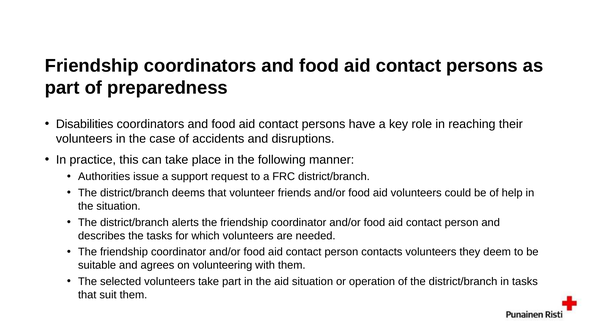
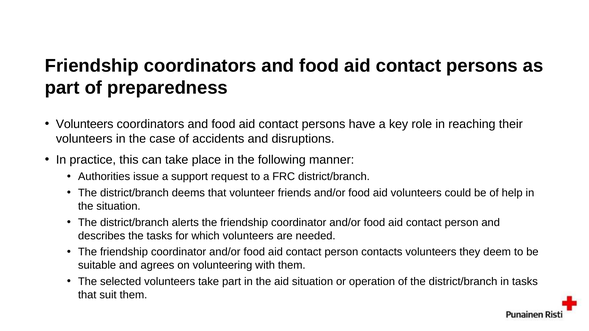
Disabilities: Disabilities -> Volunteers (85, 124)
